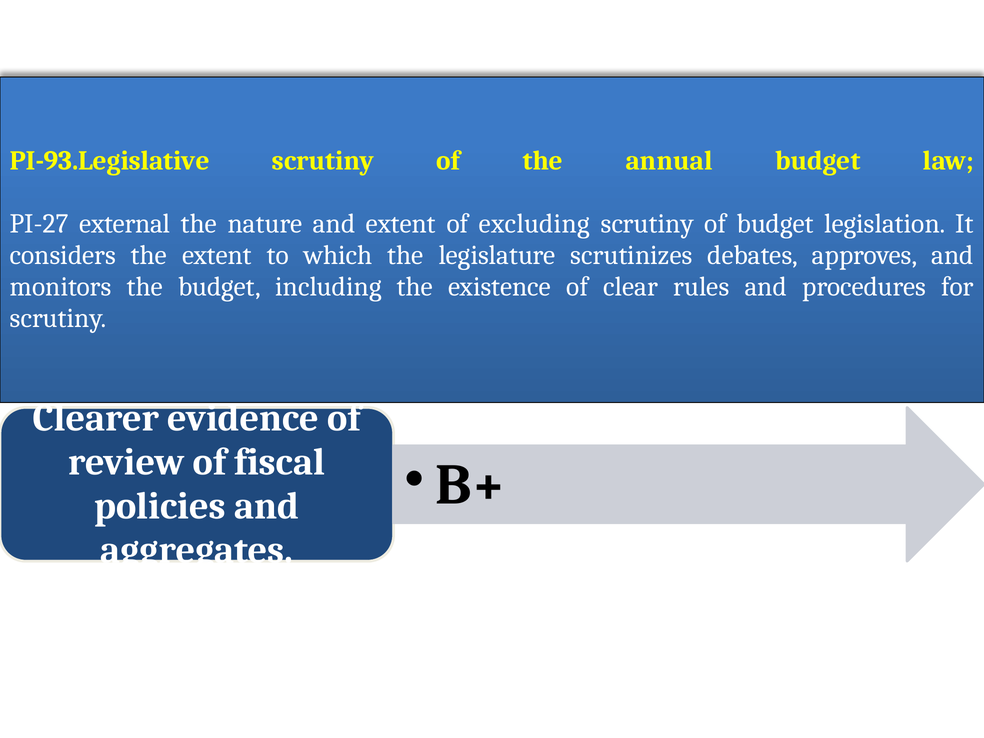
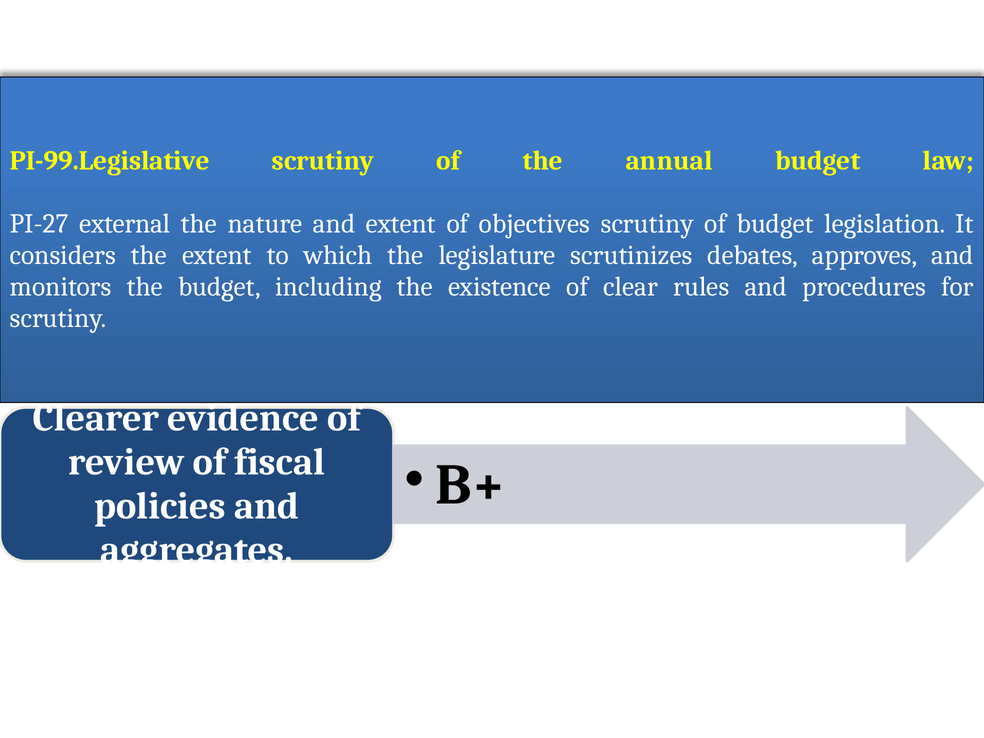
PI-93.Legislative: PI-93.Legislative -> PI-99.Legislative (110, 161)
excluding: excluding -> objectives (534, 224)
